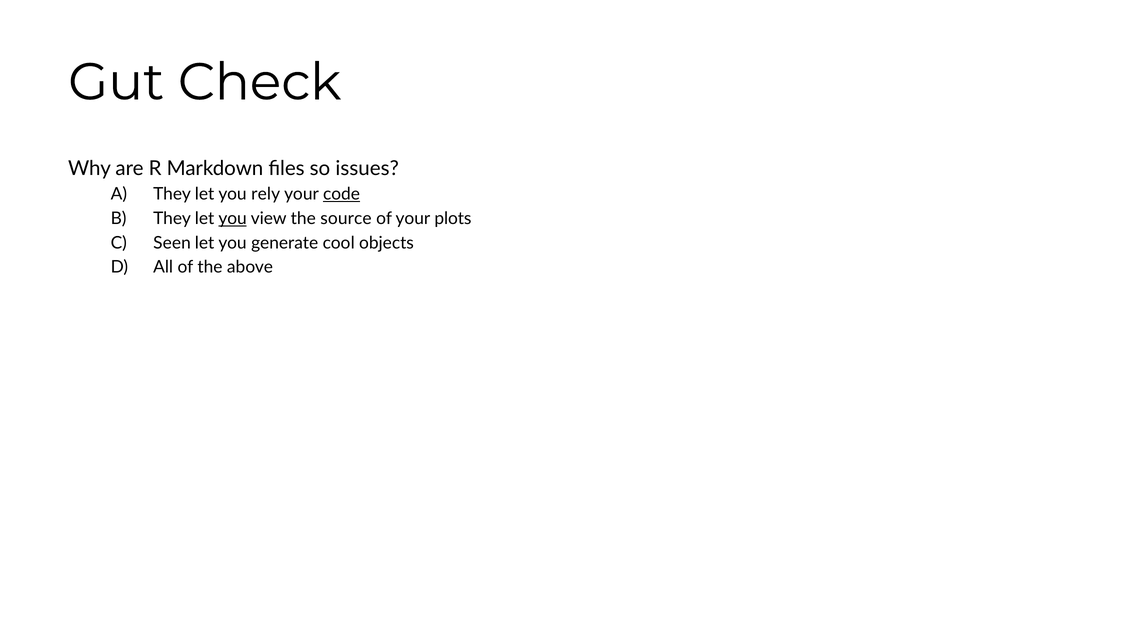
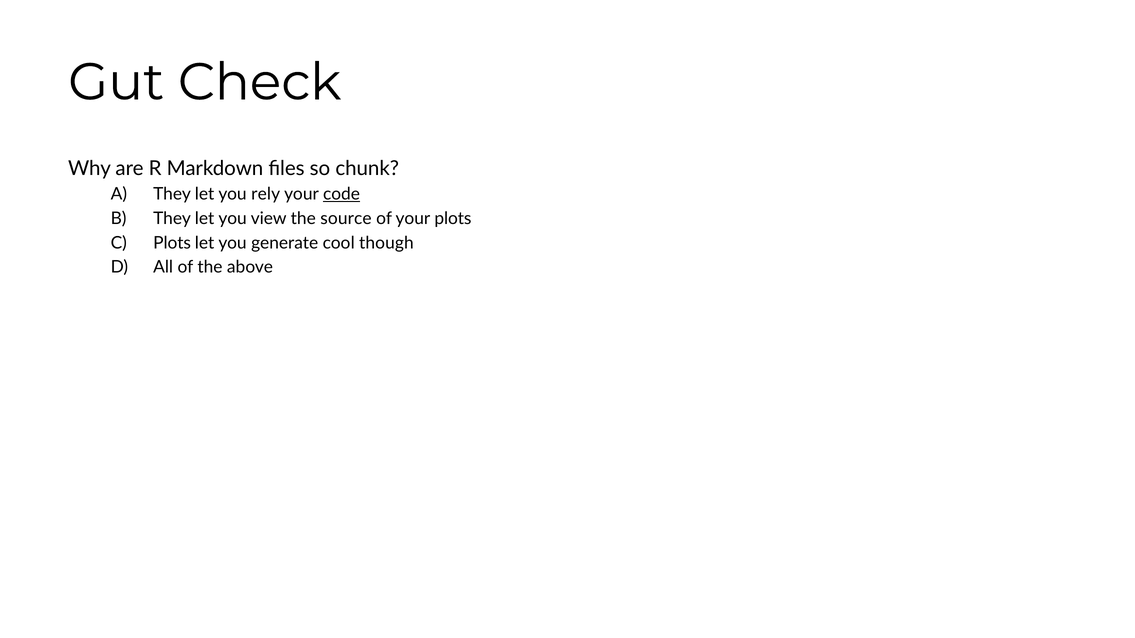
issues: issues -> chunk (367, 168)
you underline: present -> none (233, 219)
Seen: Seen -> Plots (172, 243)
objects: objects -> though (386, 243)
